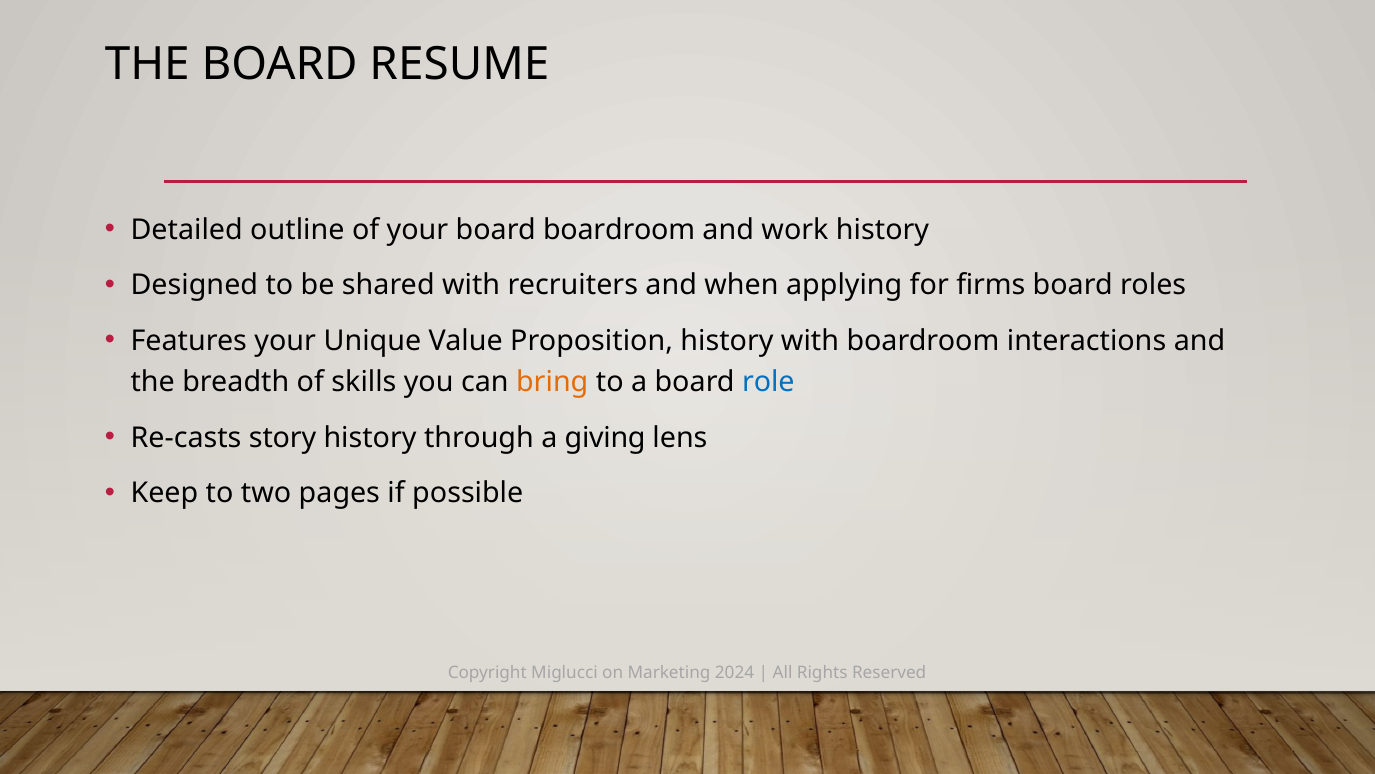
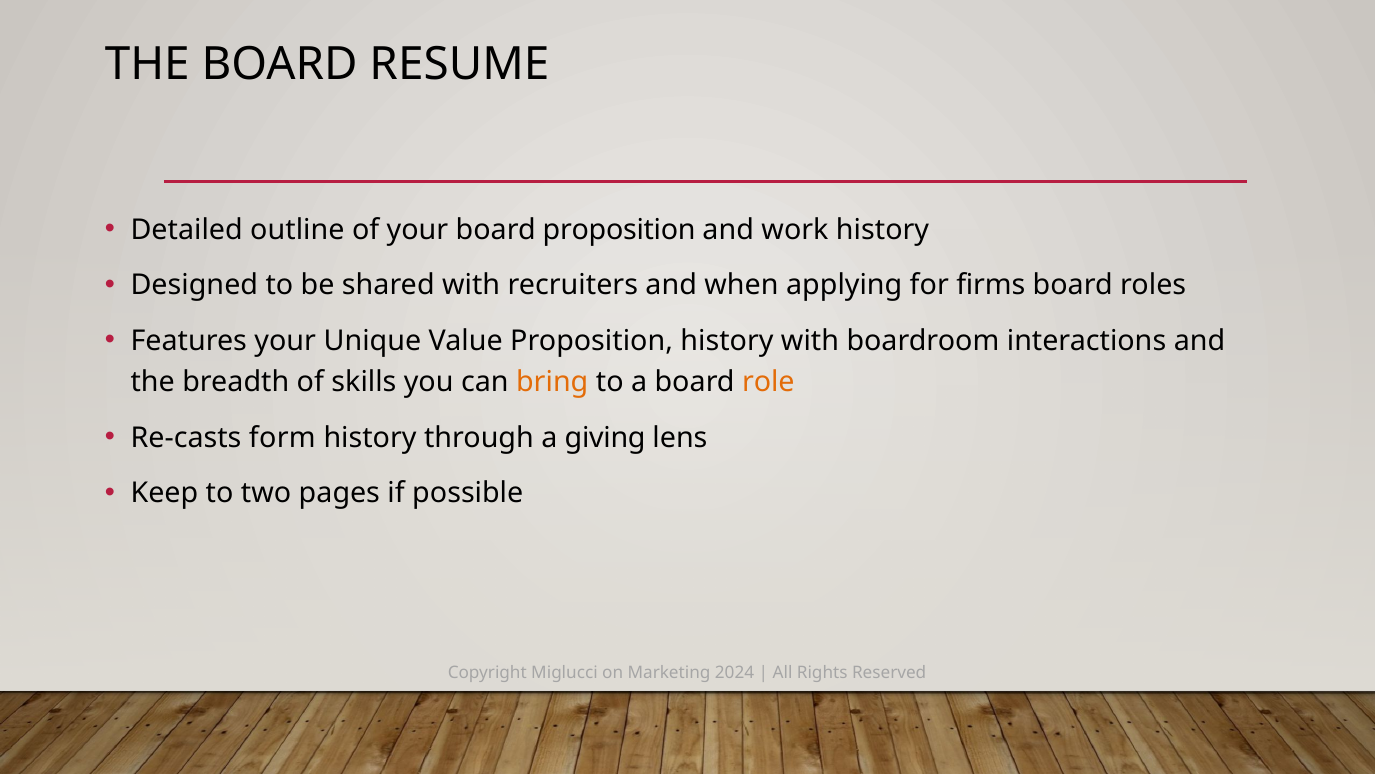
board boardroom: boardroom -> proposition (619, 229)
role colour: blue -> orange (768, 382)
story: story -> form (282, 437)
